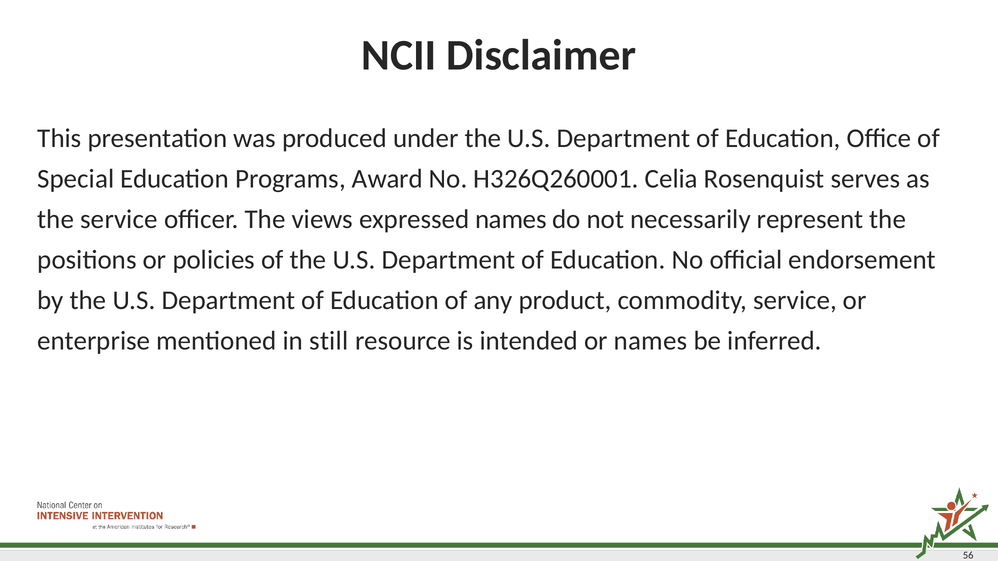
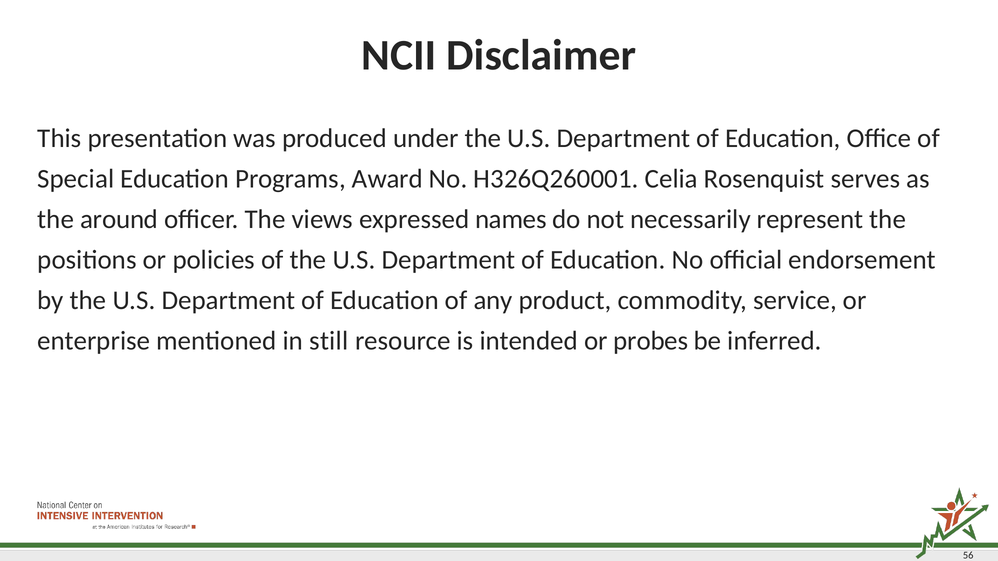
the service: service -> around (119, 220)
or names: names -> probes (651, 341)
